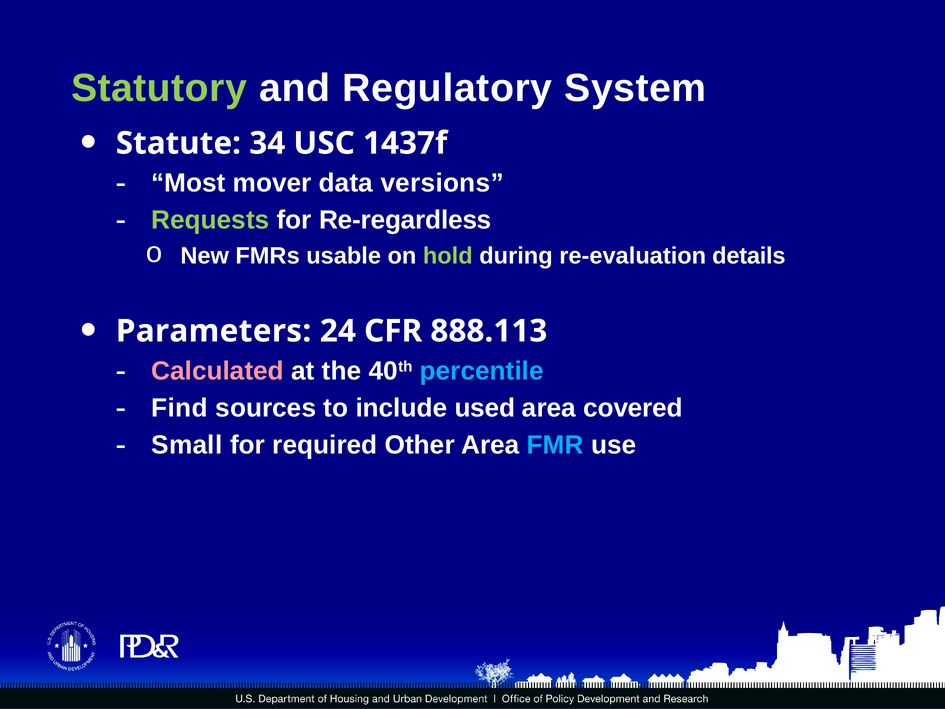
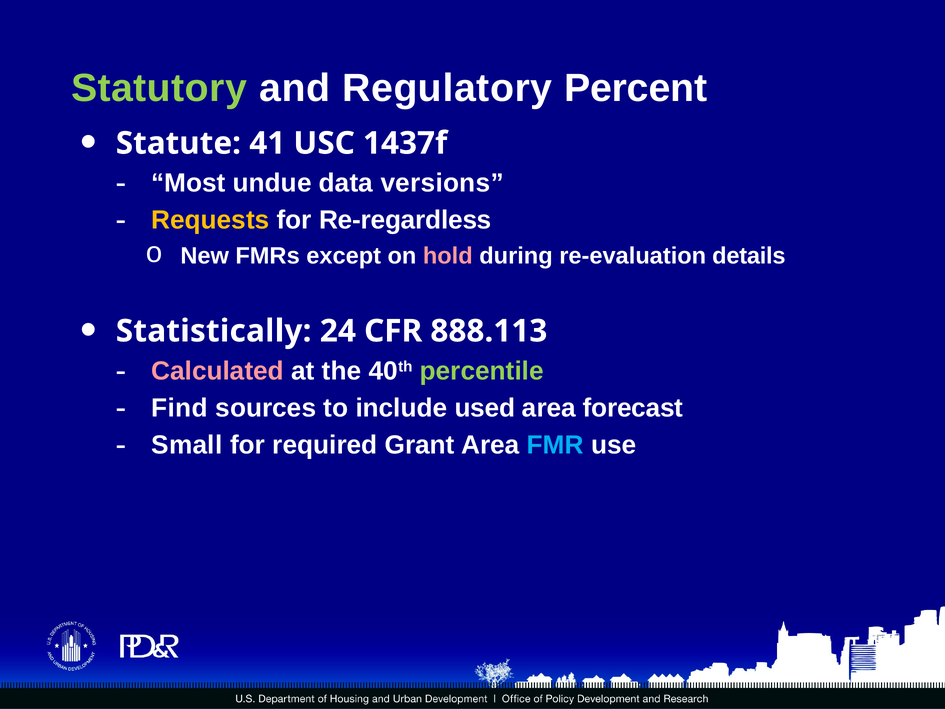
System: System -> Percent (636, 88)
34: 34 -> 41 (267, 143)
mover: mover -> undue (272, 183)
Requests colour: light green -> yellow (210, 220)
usable: usable -> except (344, 256)
hold colour: light green -> pink (448, 256)
Parameters: Parameters -> Statistically (214, 331)
percentile colour: light blue -> light green (482, 371)
covered: covered -> forecast (633, 408)
Other: Other -> Grant (420, 445)
